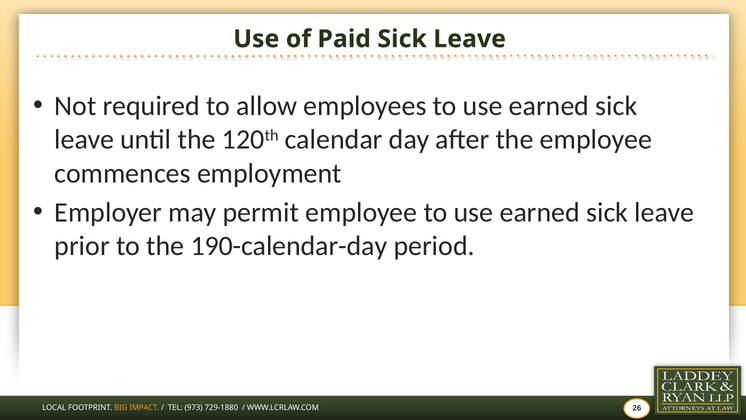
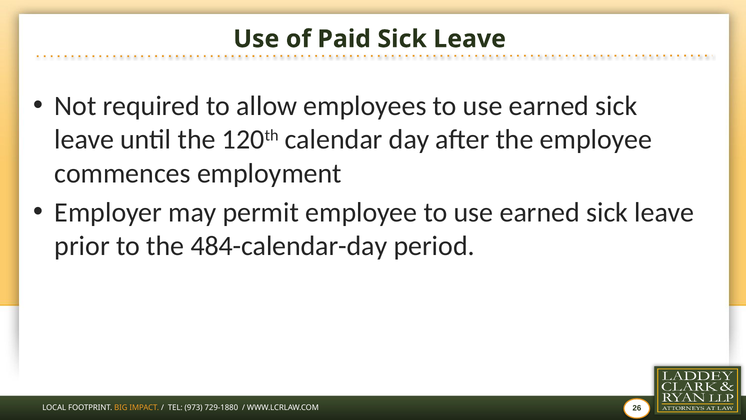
190-calendar-day: 190-calendar-day -> 484-calendar-day (289, 246)
